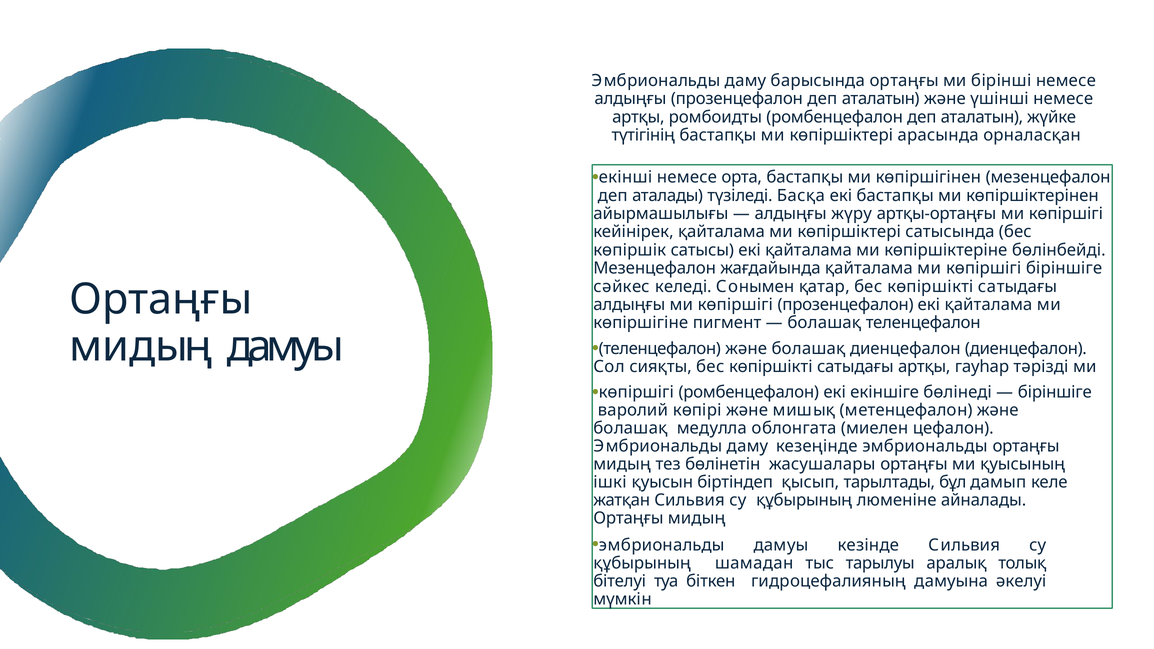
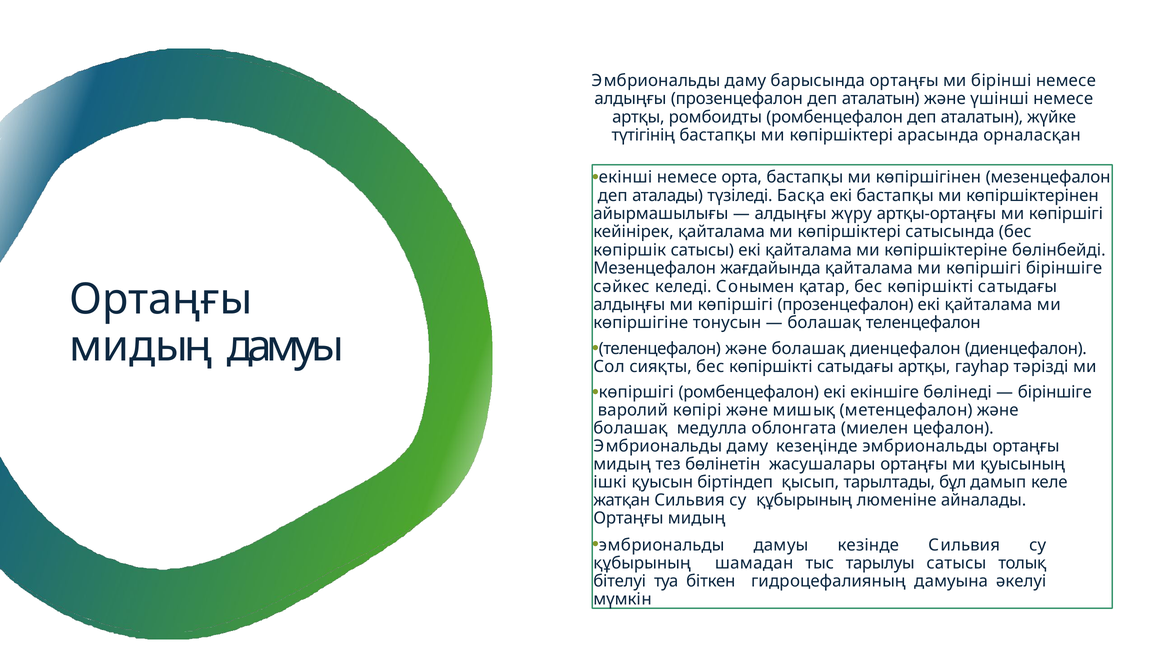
пигмент: пигмент -> тонусын (727, 323)
тарылуы аралық: аралық -> сатысы (956, 563)
